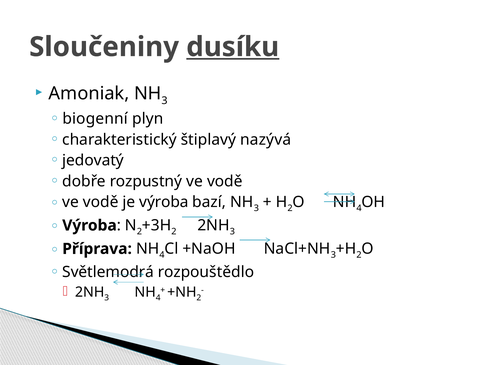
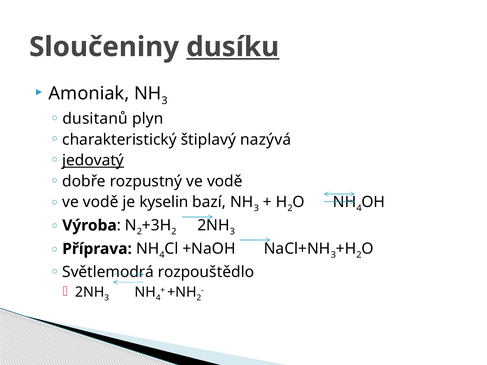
biogenní: biogenní -> dusitanů (95, 119)
jedovatý underline: none -> present (93, 161)
je výroba: výroba -> kyselin (164, 202)
